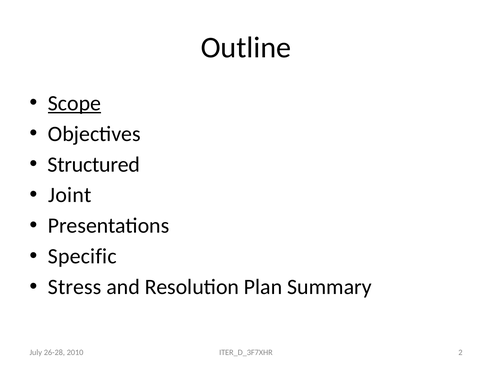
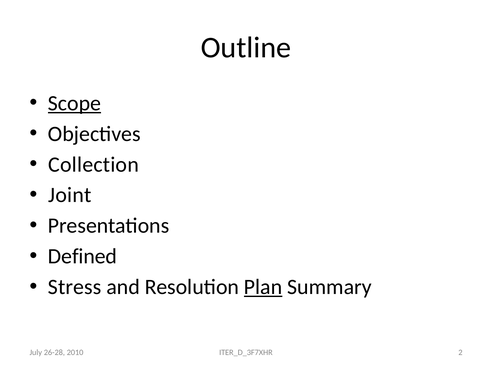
Structured: Structured -> Collection (94, 164)
Specific: Specific -> Defined (83, 256)
Plan underline: none -> present (263, 287)
